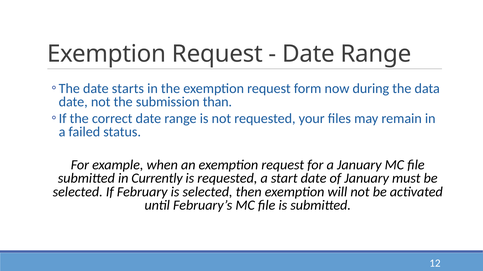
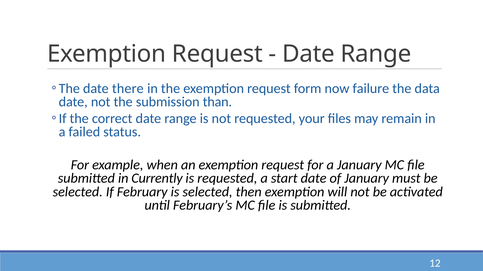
starts: starts -> there (128, 89)
during: during -> failure (371, 89)
